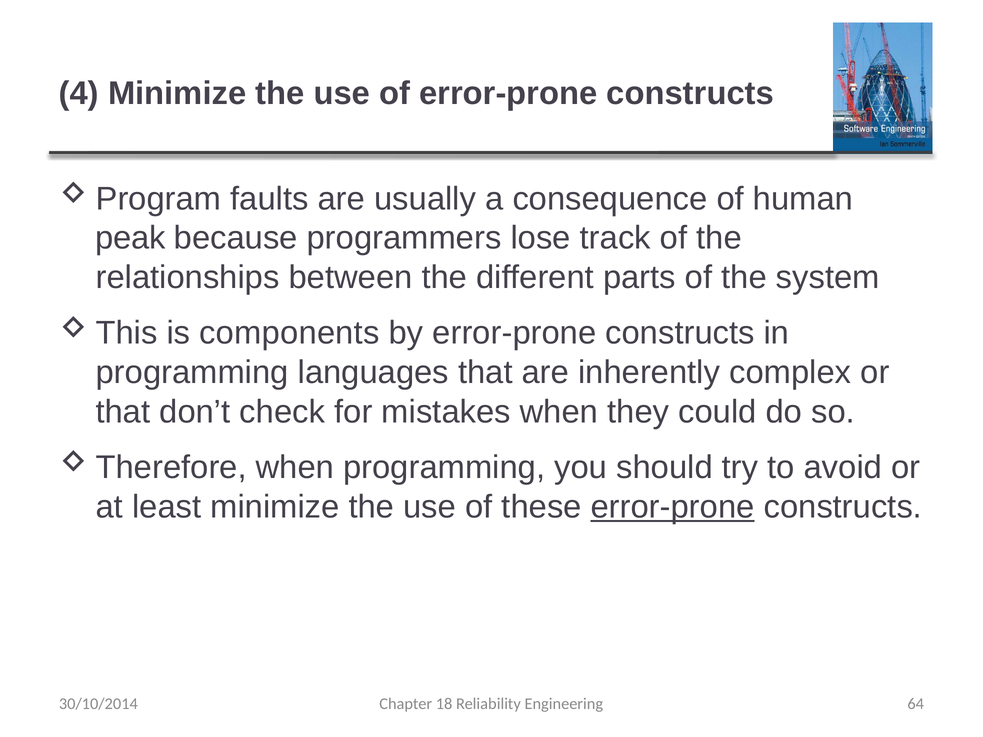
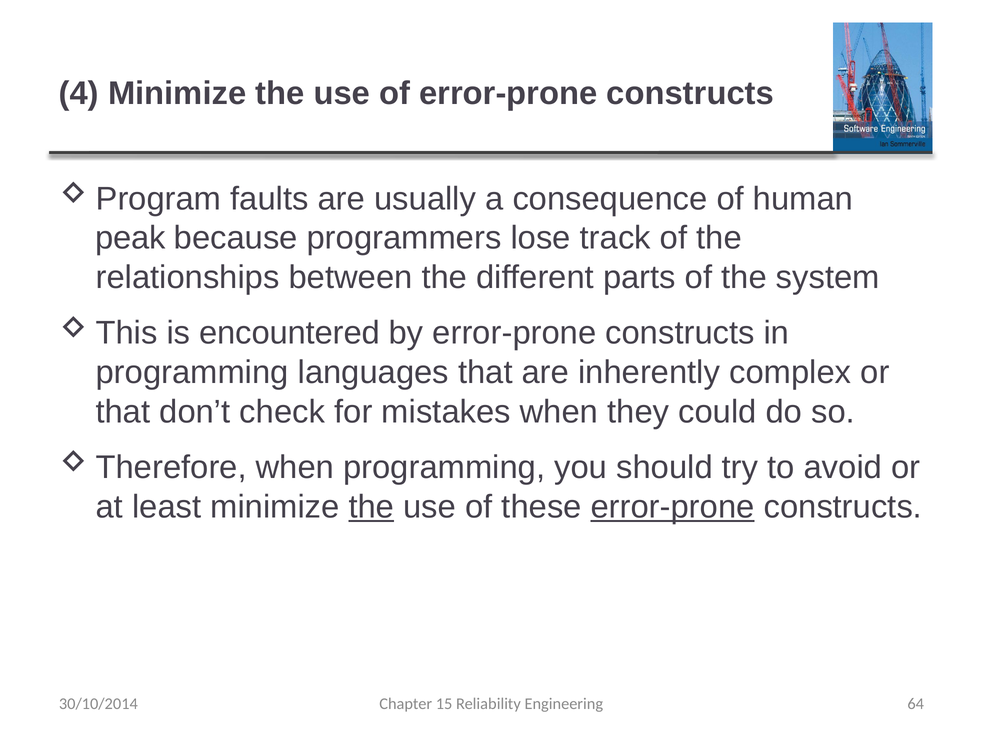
components: components -> encountered (290, 333)
the underline: none -> present (371, 507)
18: 18 -> 15 (444, 704)
